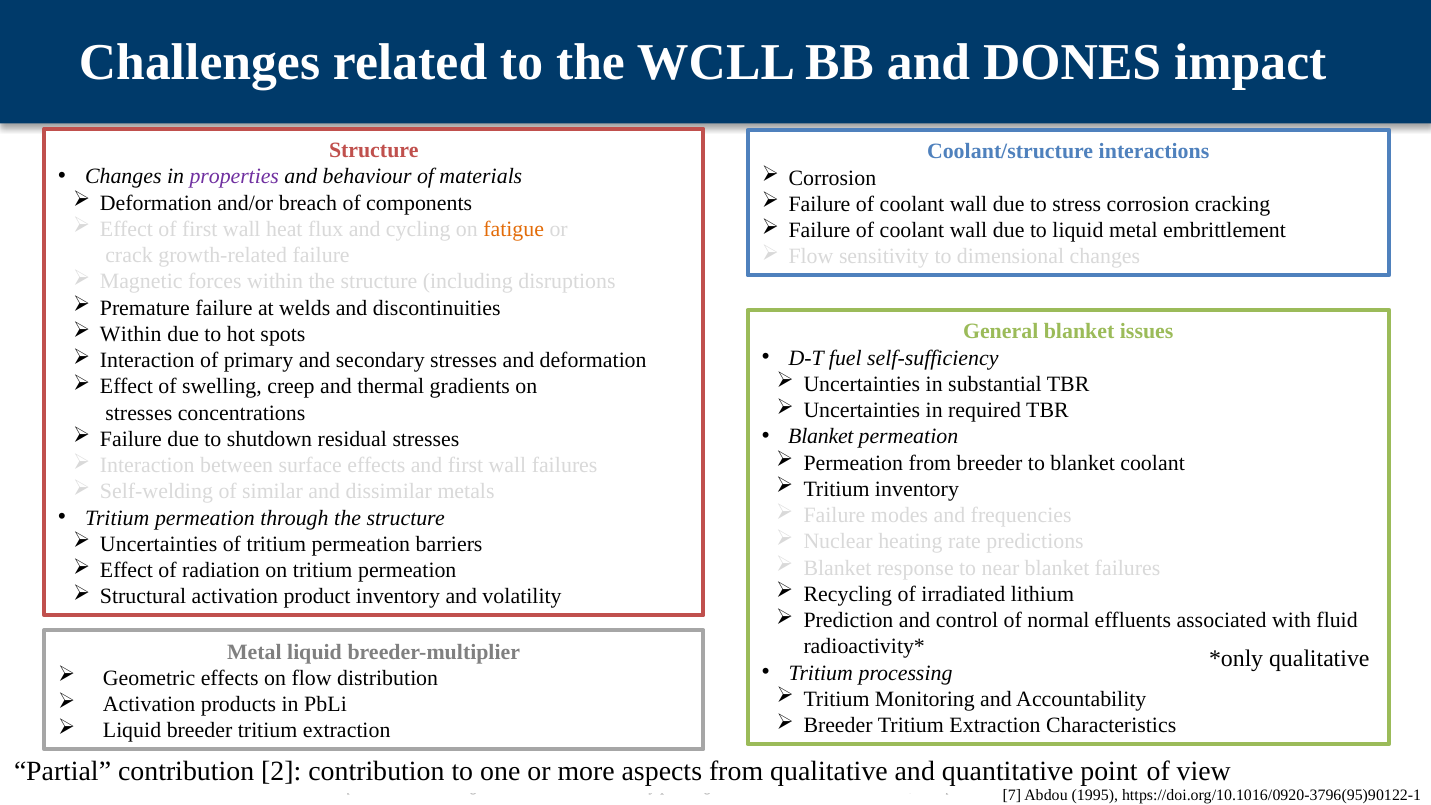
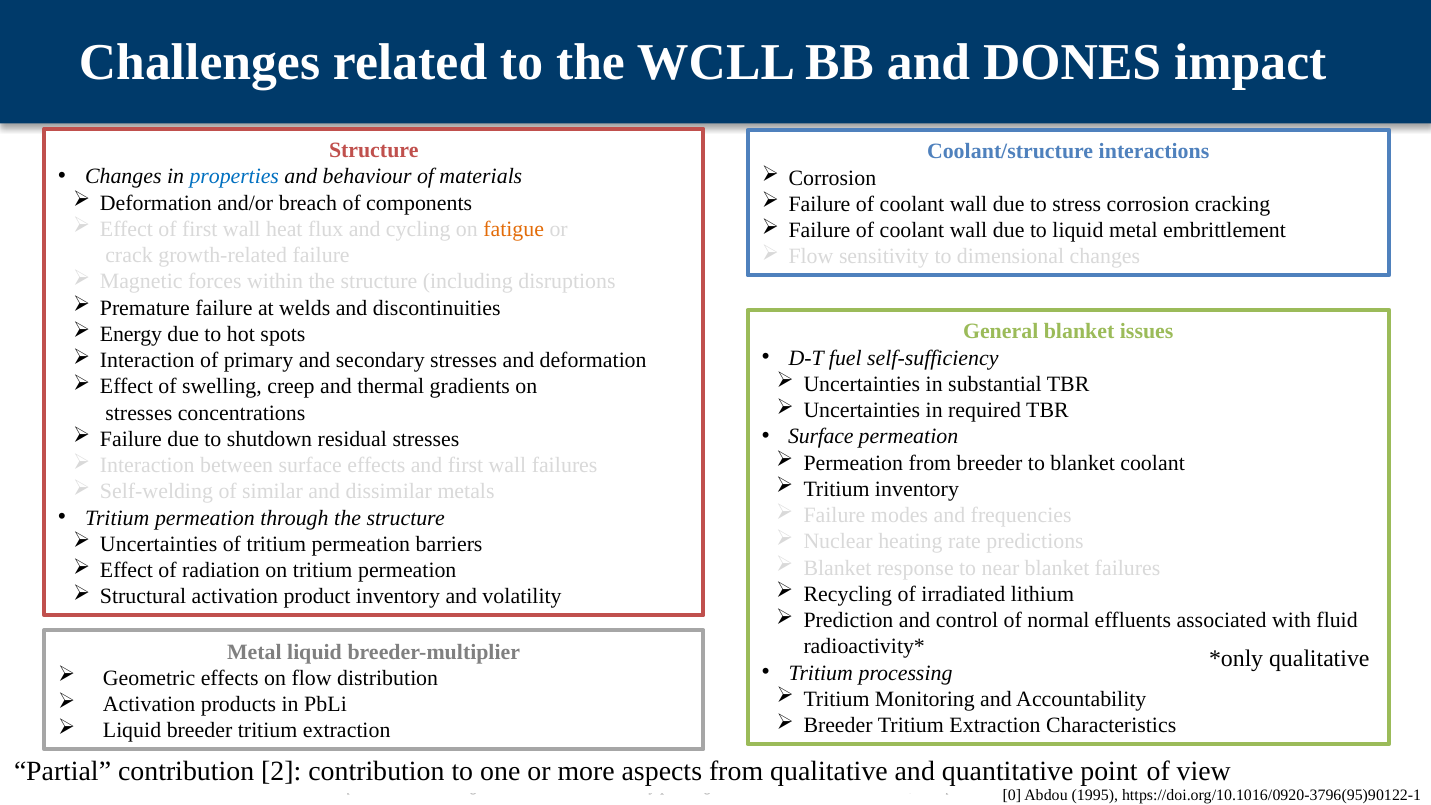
properties colour: purple -> blue (234, 177)
Within: Within -> Energy (131, 334)
Blanket: Blanket -> Surface (821, 437)
7: 7 -> 0 (1012, 796)
